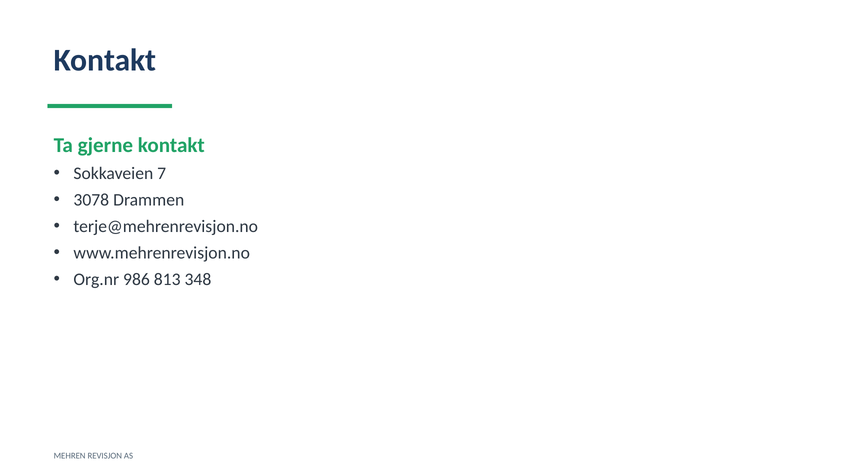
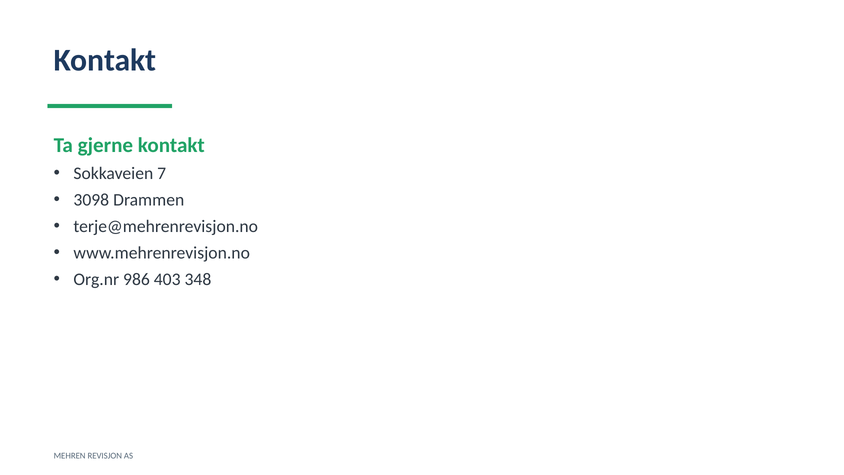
3078: 3078 -> 3098 (91, 200)
813: 813 -> 403 (167, 279)
